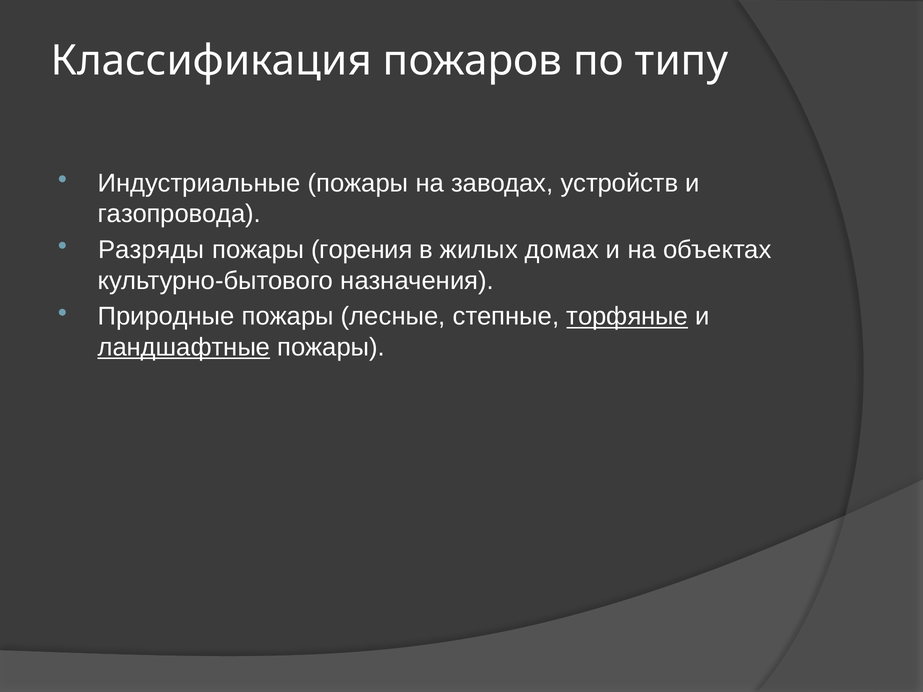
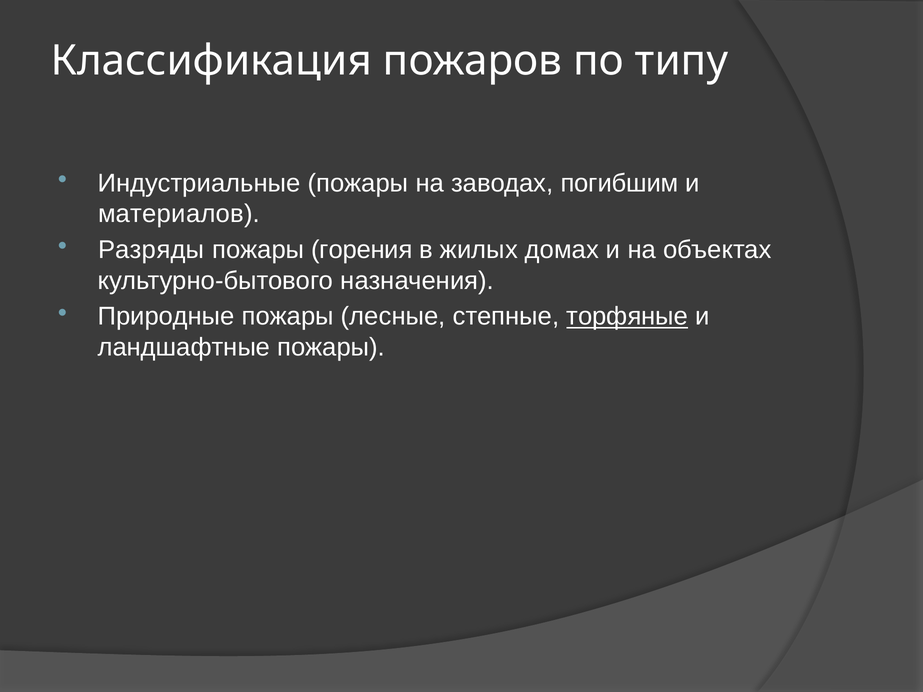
устройств: устройств -> погибшим (619, 183)
газопровода: газопровода -> материалов (179, 214)
ландшафтные underline: present -> none (184, 347)
